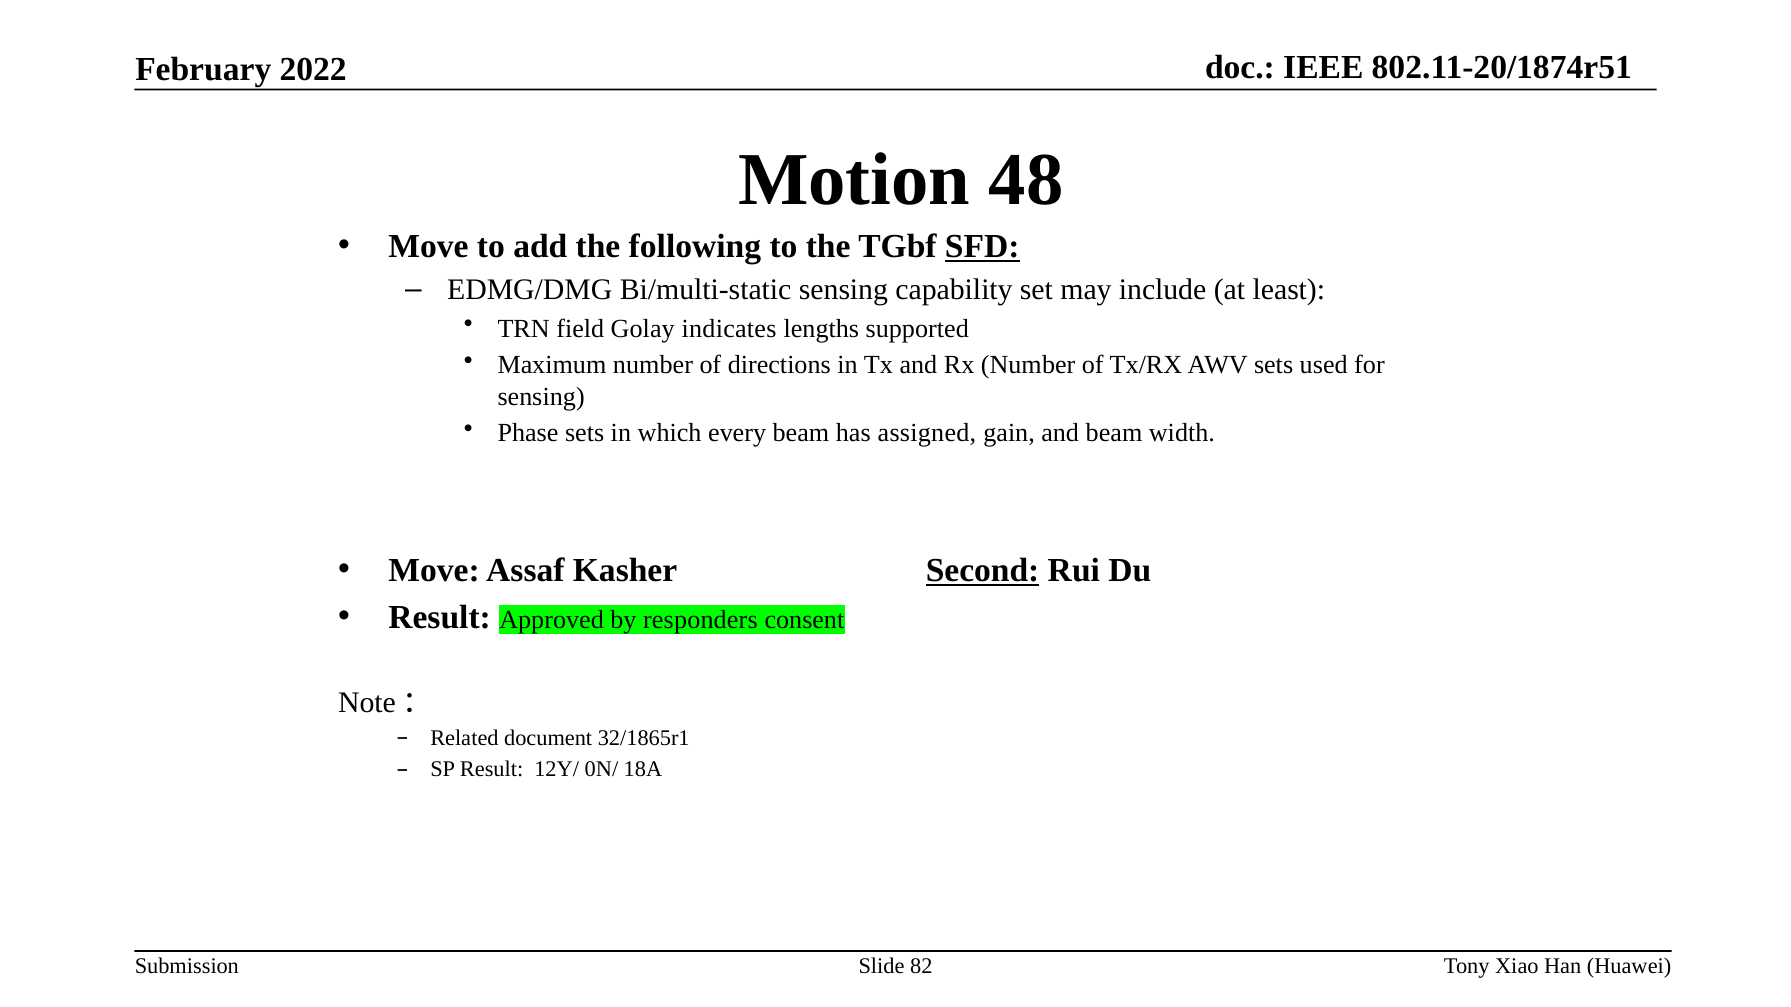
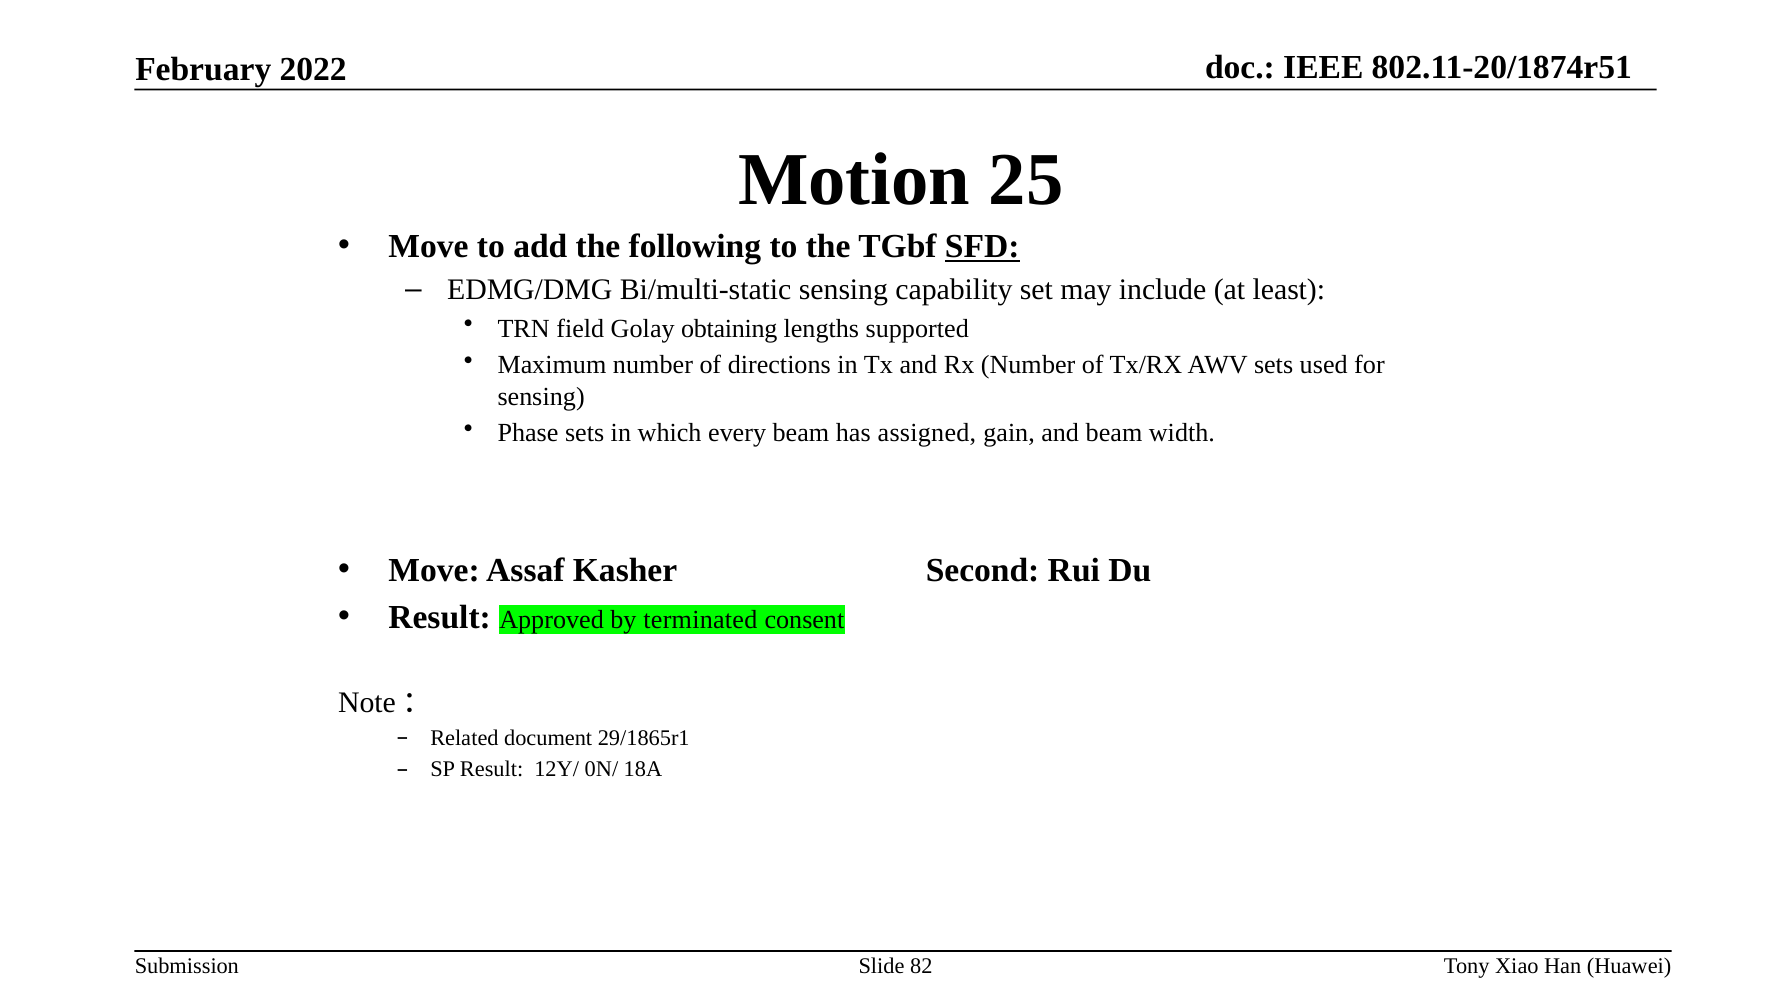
48: 48 -> 25 (1026, 180)
indicates: indicates -> obtaining (729, 329)
Second underline: present -> none (983, 570)
responders: responders -> terminated (700, 620)
32/1865r1: 32/1865r1 -> 29/1865r1 (644, 738)
